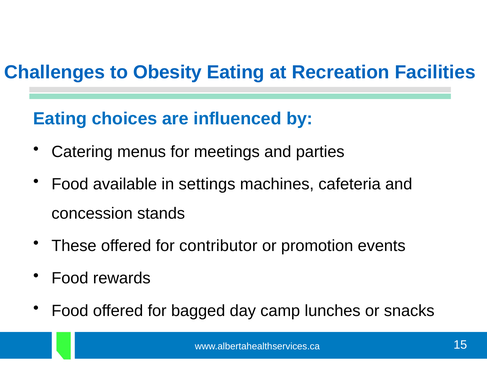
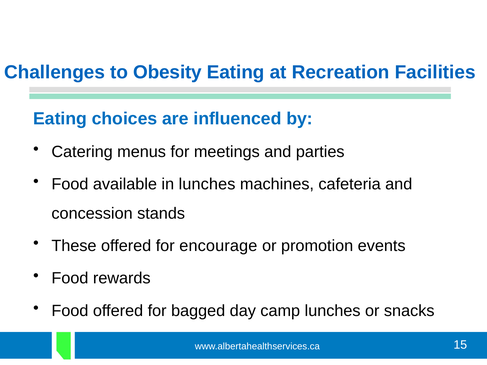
in settings: settings -> lunches (207, 184)
contributor: contributor -> encourage (218, 246)
